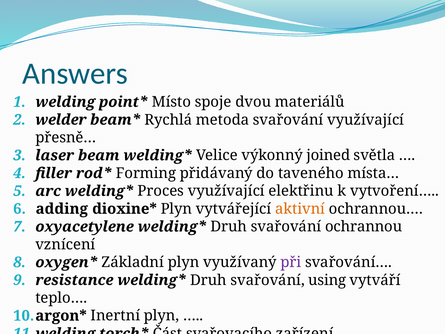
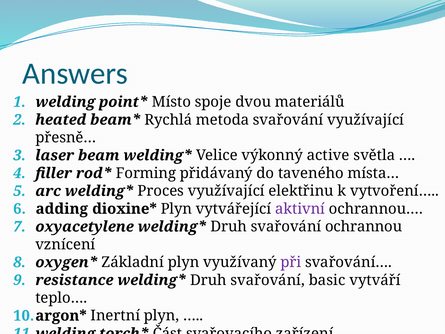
welder: welder -> heated (61, 120)
joined: joined -> active (328, 155)
aktivní colour: orange -> purple (300, 209)
using: using -> basic (327, 280)
